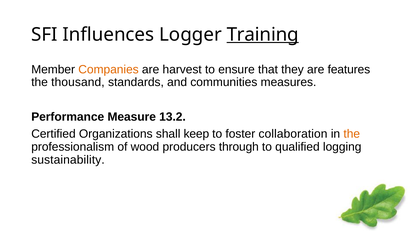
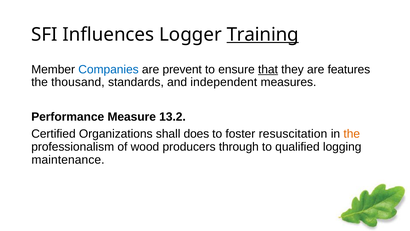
Companies colour: orange -> blue (109, 69)
harvest: harvest -> prevent (182, 69)
that underline: none -> present (268, 69)
communities: communities -> independent (224, 82)
keep: keep -> does (196, 134)
collaboration: collaboration -> resuscitation (293, 134)
sustainability: sustainability -> maintenance (68, 160)
